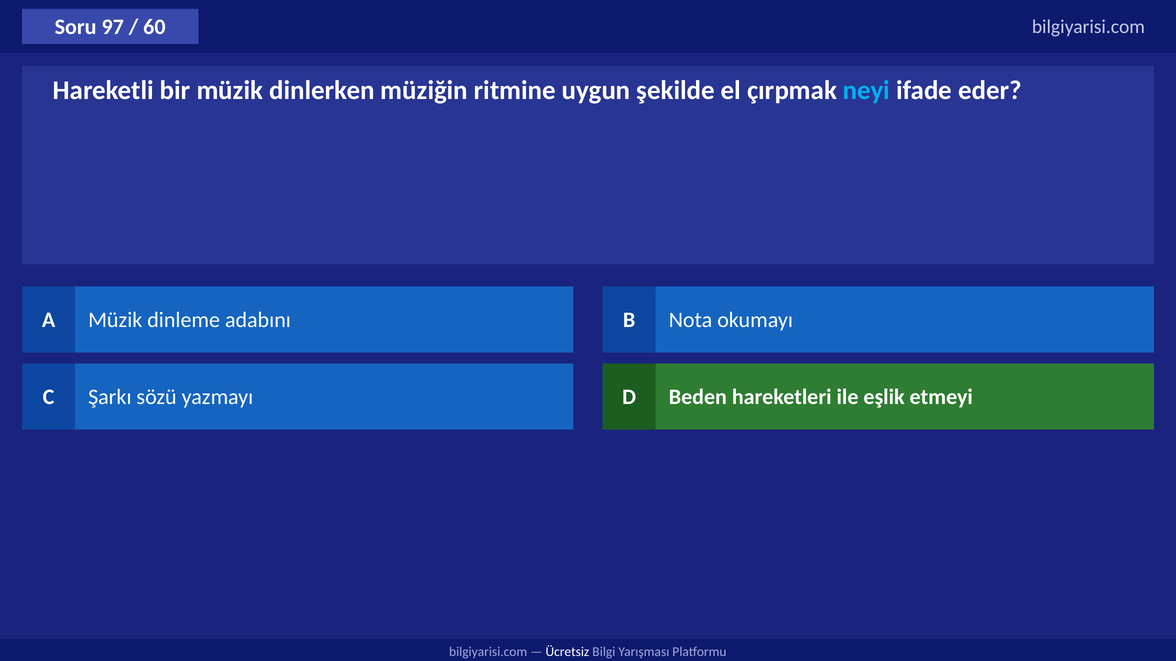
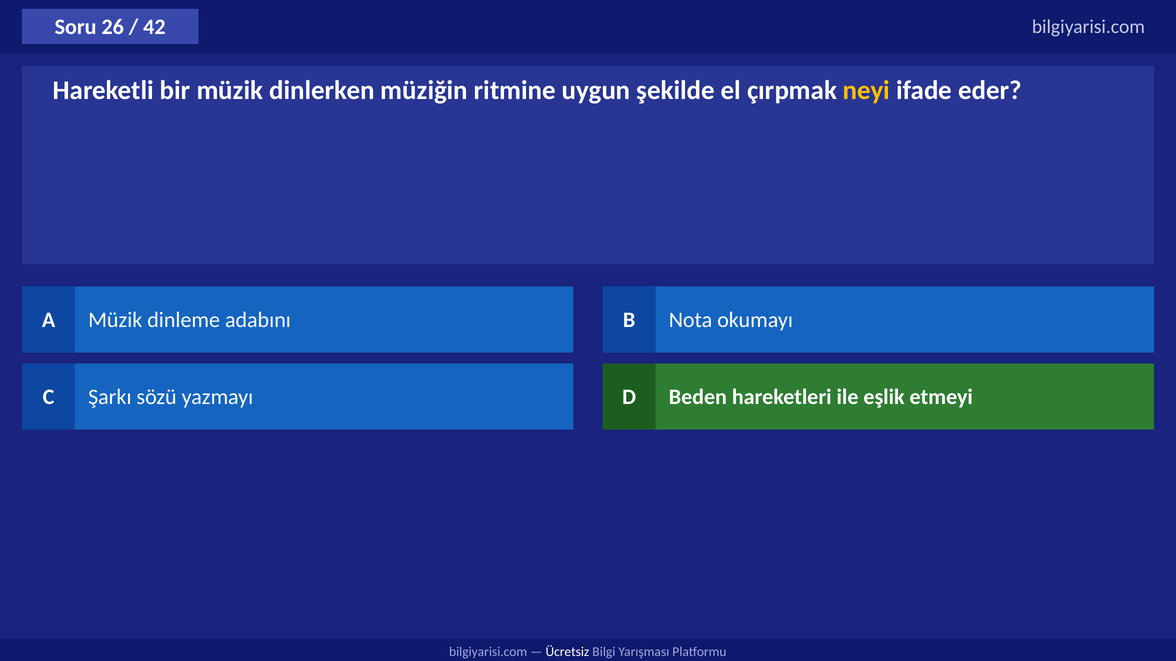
97: 97 -> 26 (113, 27)
60: 60 -> 42 (154, 27)
neyi colour: light blue -> yellow (867, 91)
